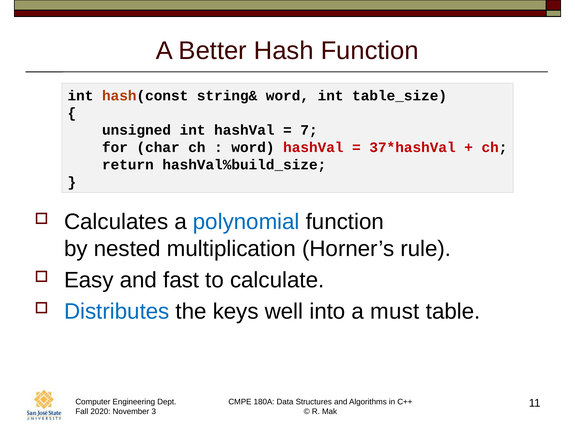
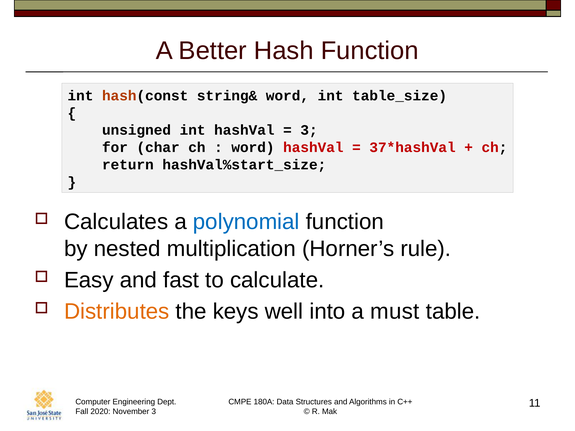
7: 7 -> 3 (309, 130)
hashVal%build_size: hashVal%build_size -> hashVal%start_size (244, 165)
Distributes colour: blue -> orange (117, 311)
